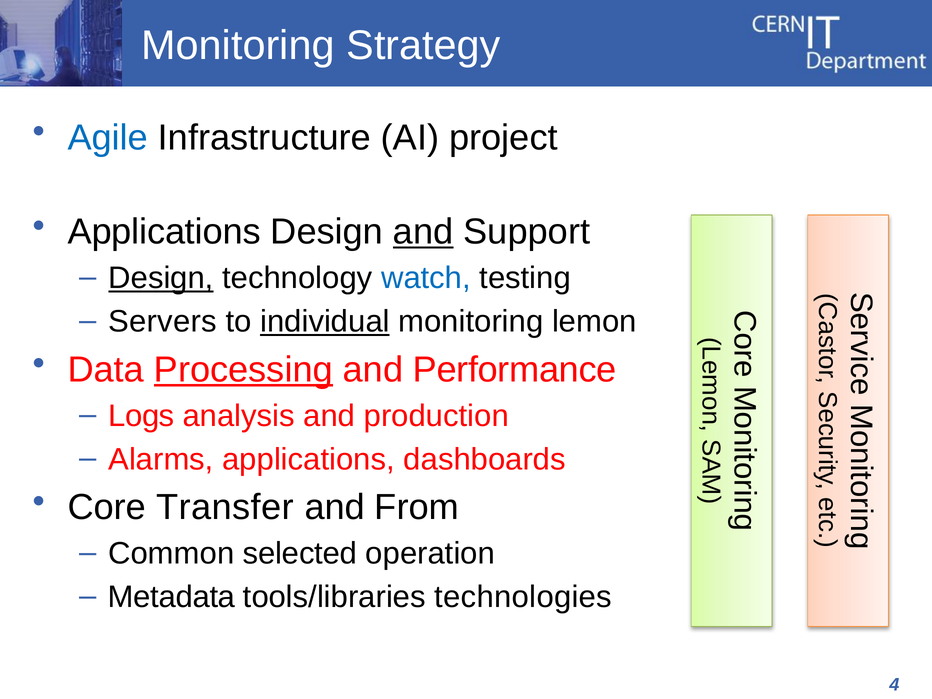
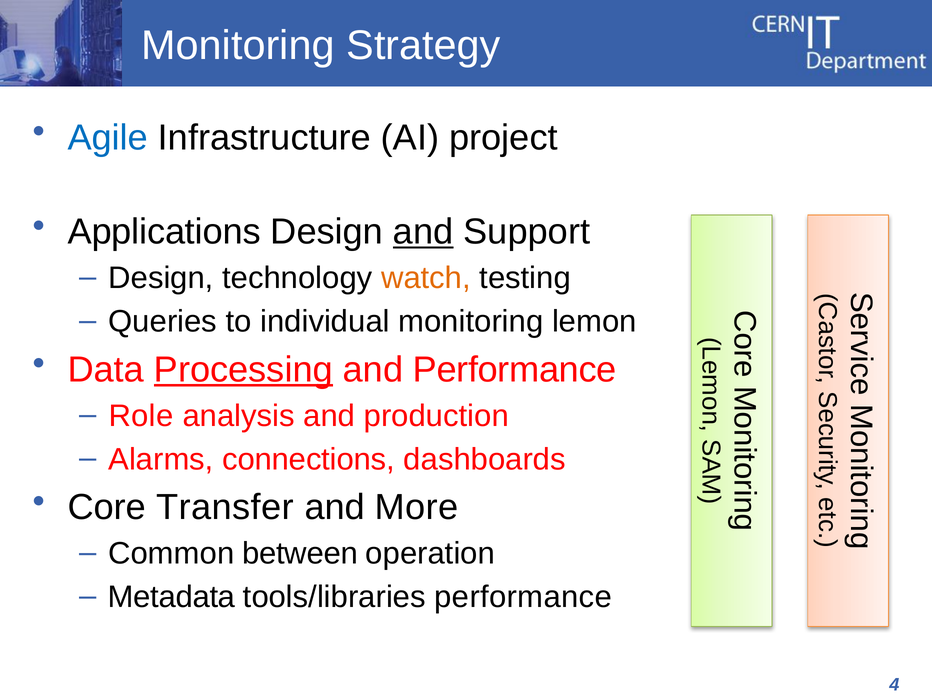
Design underline: present -> none (161, 278)
watch colour: blue -> orange (426, 278)
Servers: Servers -> Queries (163, 322)
individual underline: present -> none (325, 322)
Logs: Logs -> Role (141, 416)
Alarms applications: applications -> connections (309, 459)
From: From -> More (416, 507)
selected: selected -> between (300, 554)
tools/libraries technologies: technologies -> performance (523, 597)
